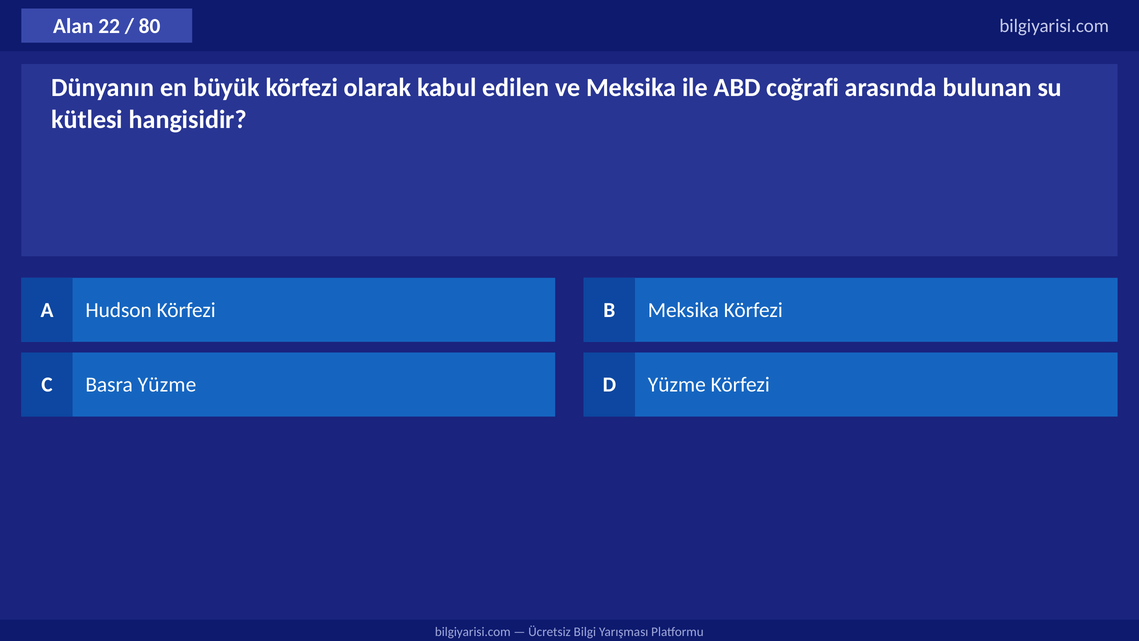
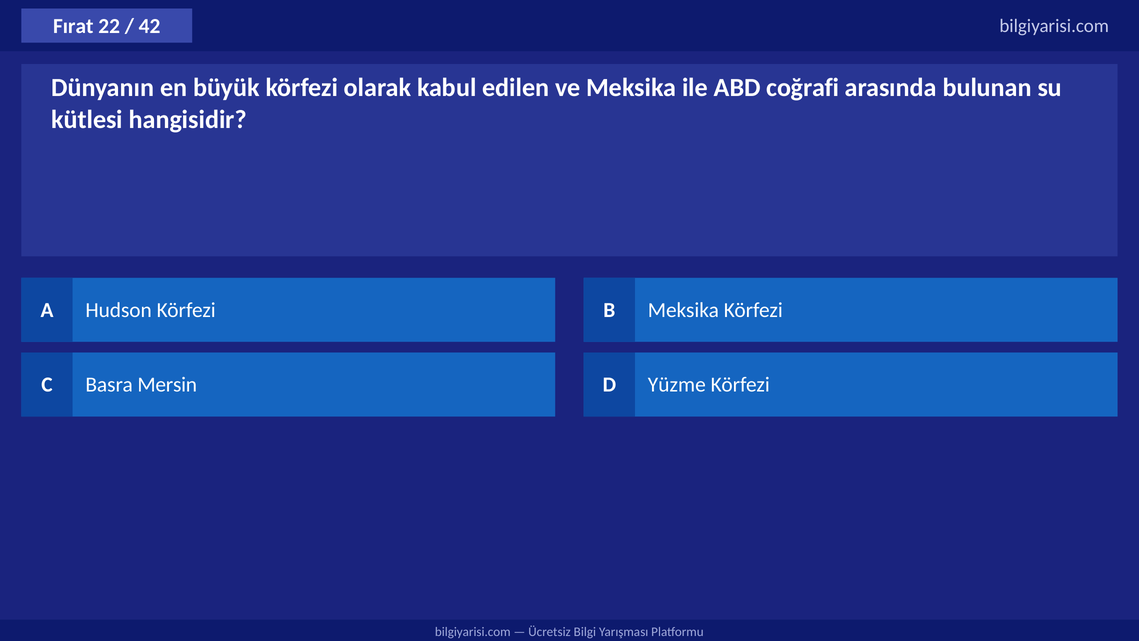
Alan: Alan -> Fırat (73, 26)
80: 80 -> 42 (150, 26)
Basra Yüzme: Yüzme -> Mersin (167, 385)
